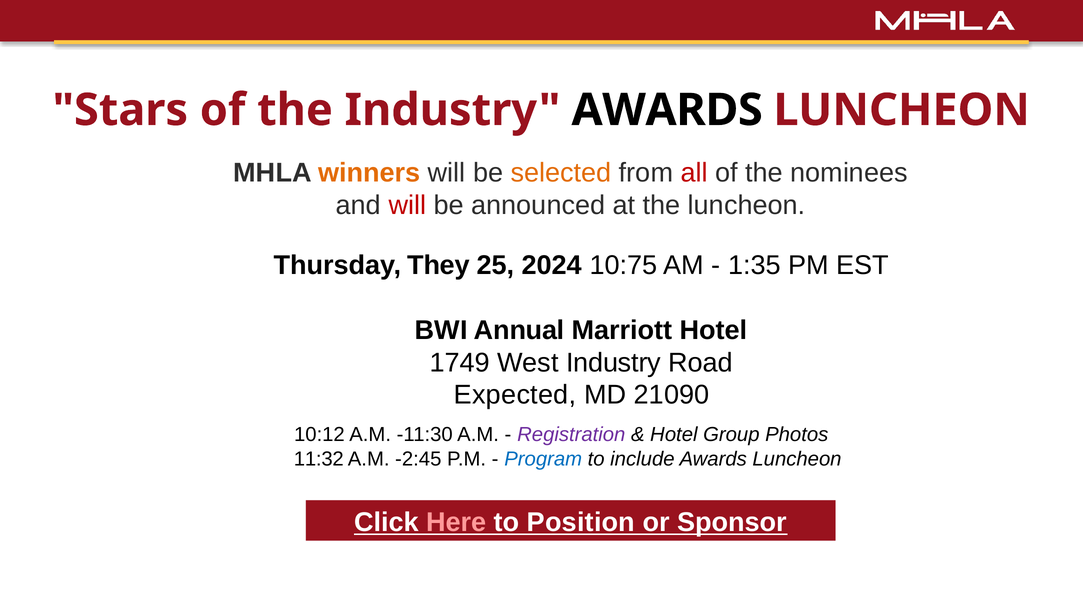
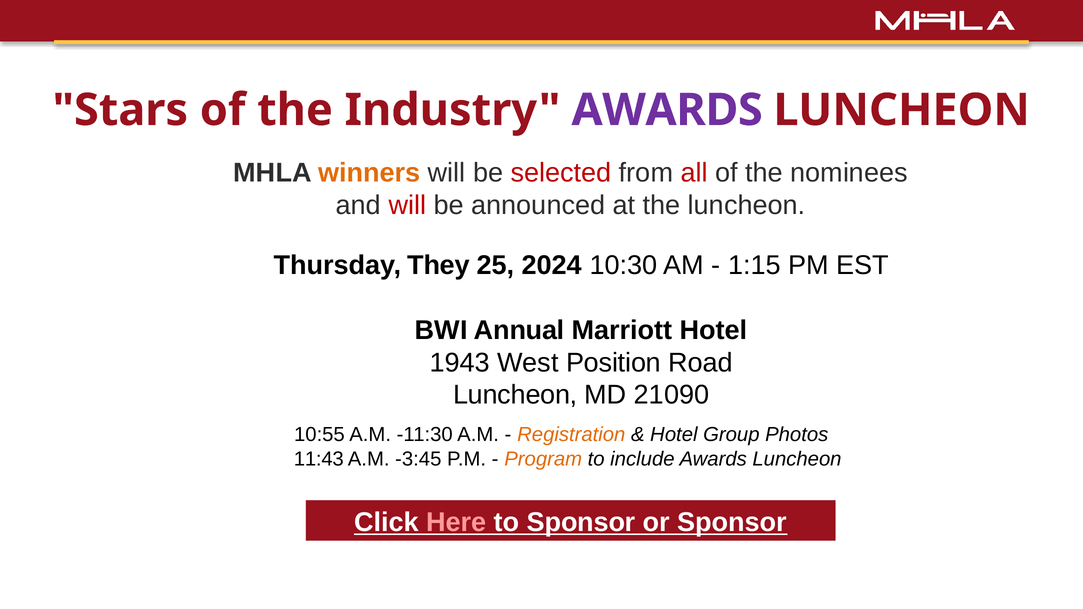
AWARDS colour: black -> purple (667, 110)
selected colour: orange -> red (561, 173)
10:75: 10:75 -> 10:30 (623, 265)
1:35: 1:35 -> 1:15 (754, 265)
1749: 1749 -> 1943 (460, 363)
West Industry: Industry -> Position (614, 363)
Expected: Expected -> Luncheon (515, 395)
10:12: 10:12 -> 10:55 (319, 435)
Registration colour: purple -> orange (571, 435)
11:32: 11:32 -> 11:43 (319, 459)
-2:45: -2:45 -> -3:45 (418, 459)
Program colour: blue -> orange (543, 459)
to Position: Position -> Sponsor (581, 523)
